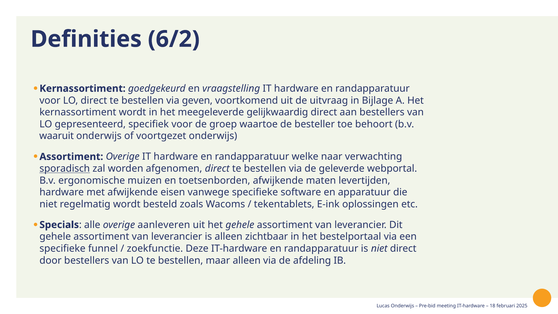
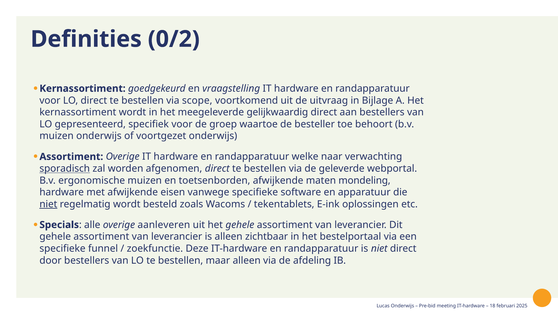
6/2: 6/2 -> 0/2 (174, 39)
geven: geven -> scope (197, 100)
waaruit: waaruit -> muizen (57, 136)
levertijden: levertijden -> mondeling (364, 180)
niet underline: none -> present (48, 204)
